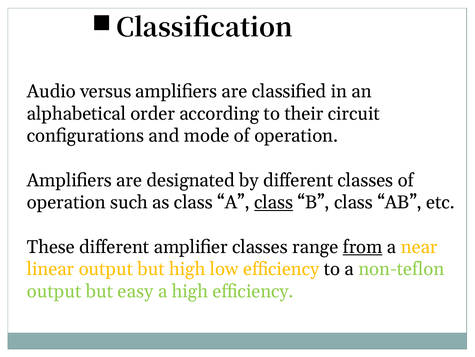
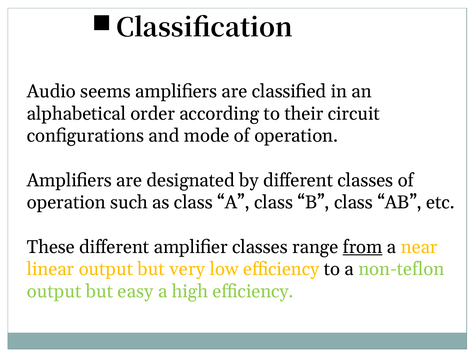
versus: versus -> seems (106, 91)
class underline: present -> none (274, 202)
but high: high -> very (187, 269)
